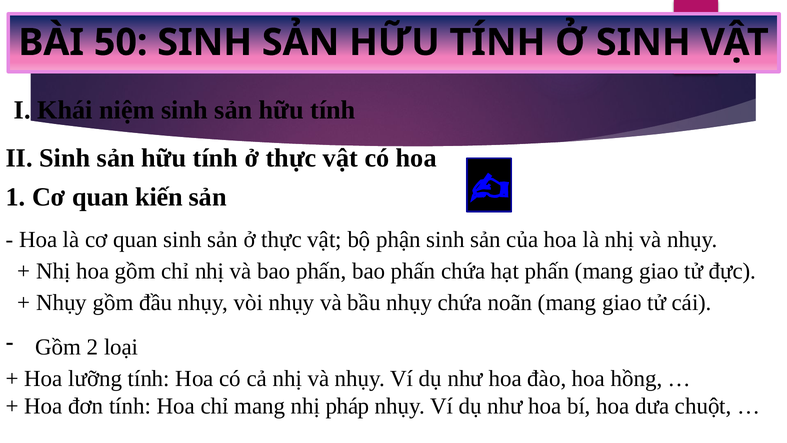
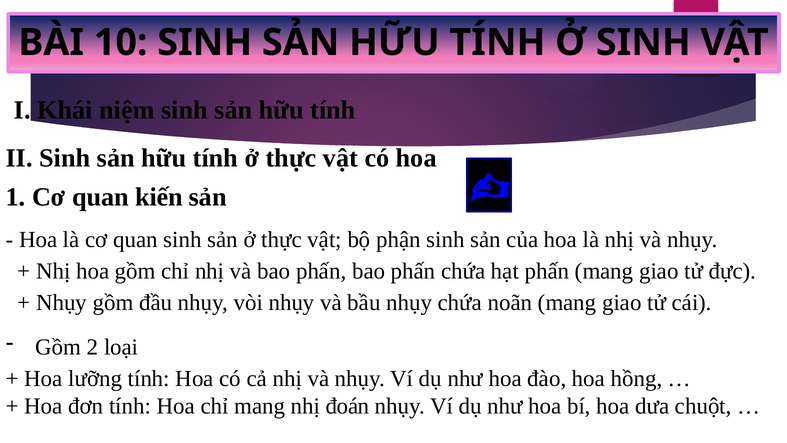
50: 50 -> 10 (121, 42)
pháp: pháp -> đoán (348, 406)
